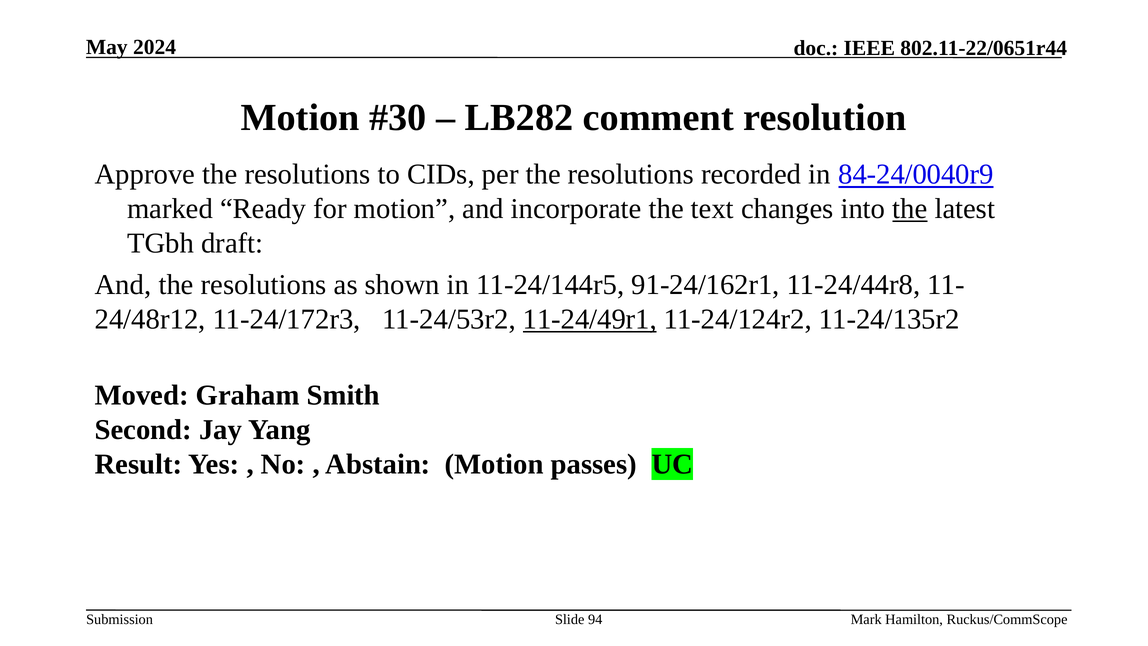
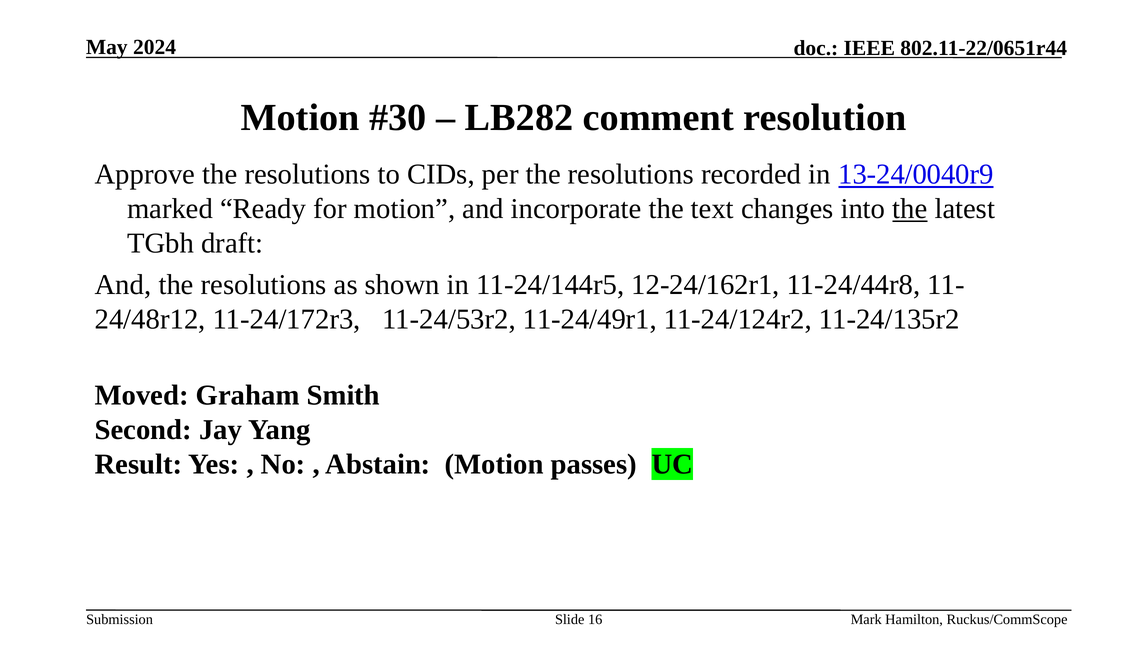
84-24/0040r9: 84-24/0040r9 -> 13-24/0040r9 (916, 174)
91-24/162r1: 91-24/162r1 -> 12-24/162r1 (706, 285)
11-24/49r1 underline: present -> none (590, 319)
94: 94 -> 16 (595, 619)
